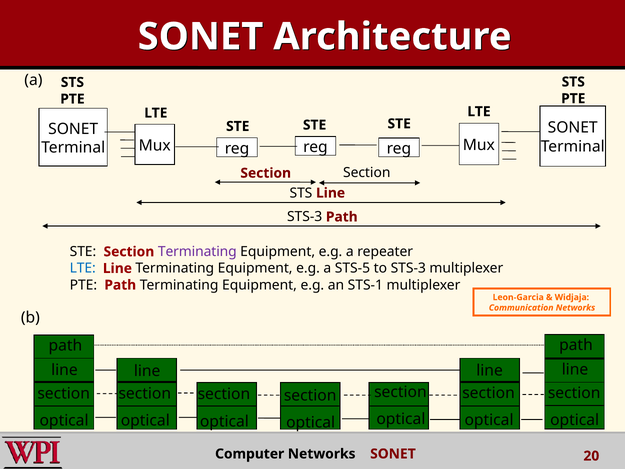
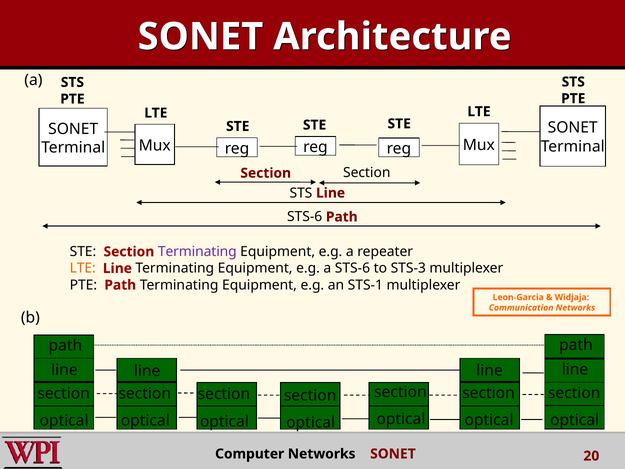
STS-3: STS-3 -> STS-6 (305, 217)
LTE colour: blue -> orange (83, 268)
a STS-5: STS-5 -> STS-6 (352, 268)
